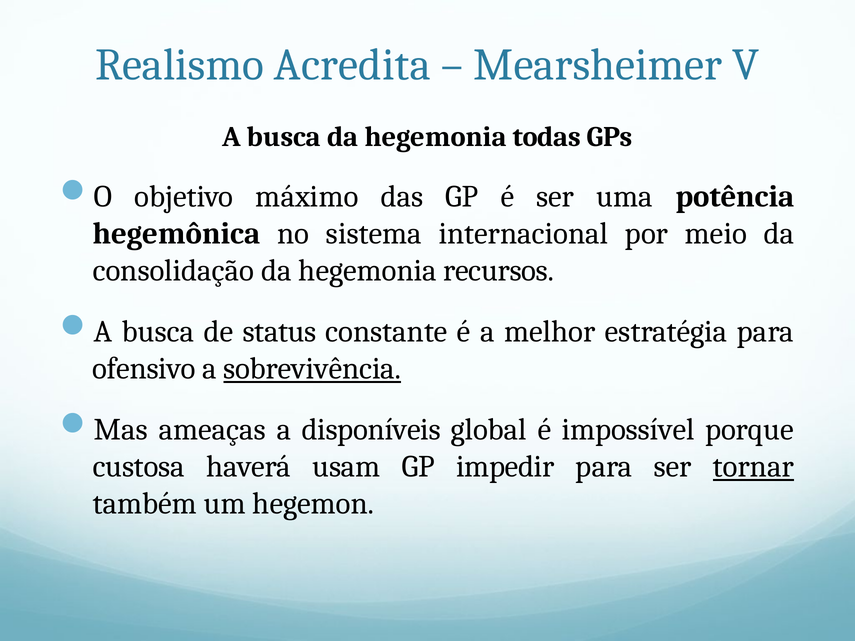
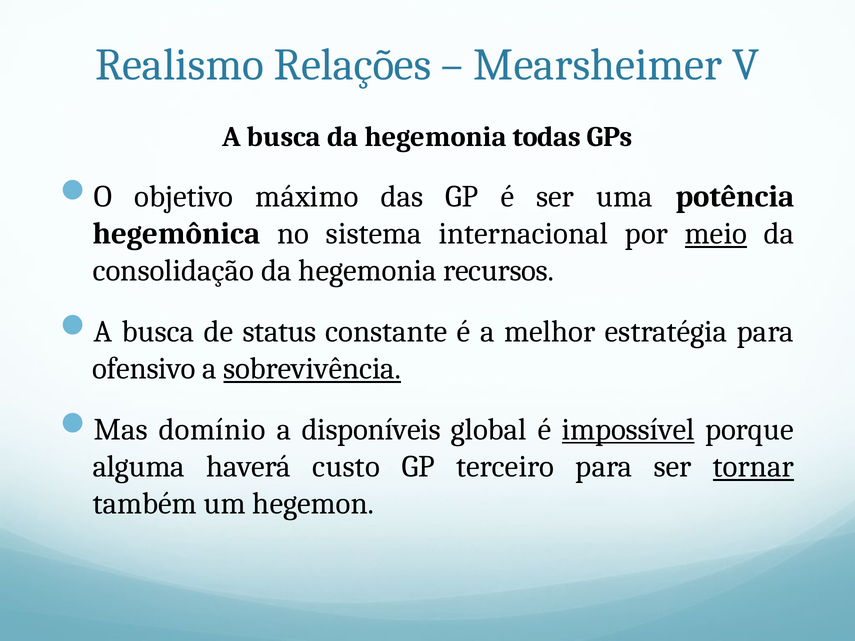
Acredita: Acredita -> Relações (353, 65)
meio underline: none -> present (716, 234)
ameaças: ameaças -> domínio (212, 430)
impossível underline: none -> present (628, 430)
custosa: custosa -> alguma (139, 467)
usam: usam -> custo (346, 467)
impedir: impedir -> terceiro (505, 467)
